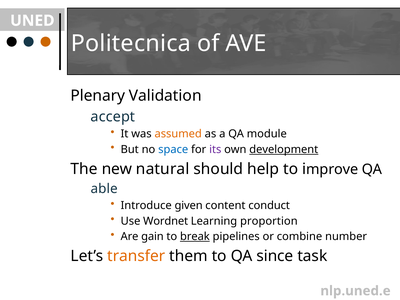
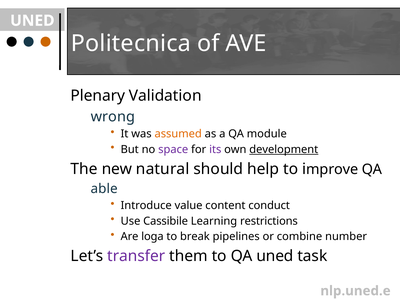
accept: accept -> wrong (113, 117)
space colour: blue -> purple (173, 149)
given: given -> value (189, 205)
Wordnet: Wordnet -> Cassibile (166, 221)
proportion: proportion -> restrictions (269, 221)
gain: gain -> loga (152, 237)
break underline: present -> none (195, 237)
transfer colour: orange -> purple (136, 256)
QA since: since -> uned (275, 256)
